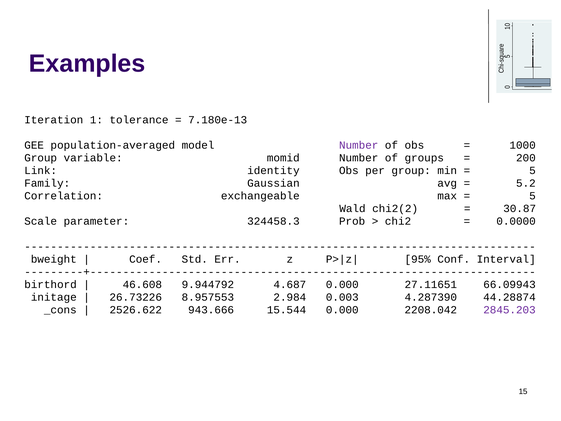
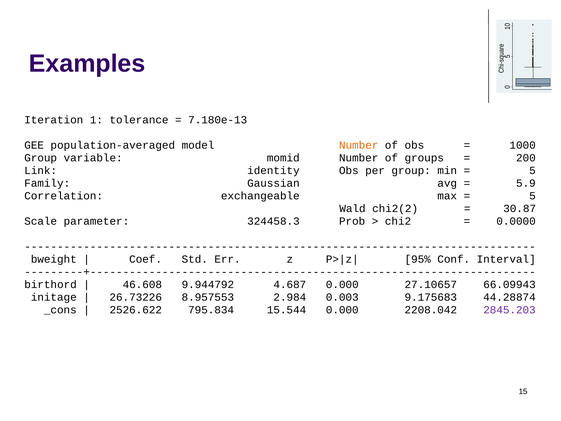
Number colour: purple -> orange (359, 145)
5.2: 5.2 -> 5.9 (526, 183)
27.11651: 27.11651 -> 27.10657 (431, 284)
4.287390: 4.287390 -> 9.175683 (431, 297)
943.666: 943.666 -> 795.834 (211, 310)
